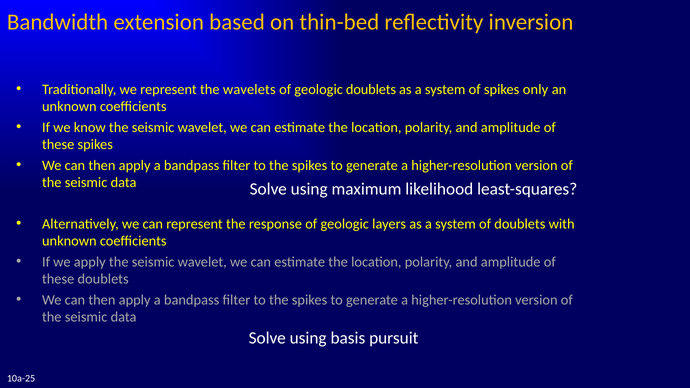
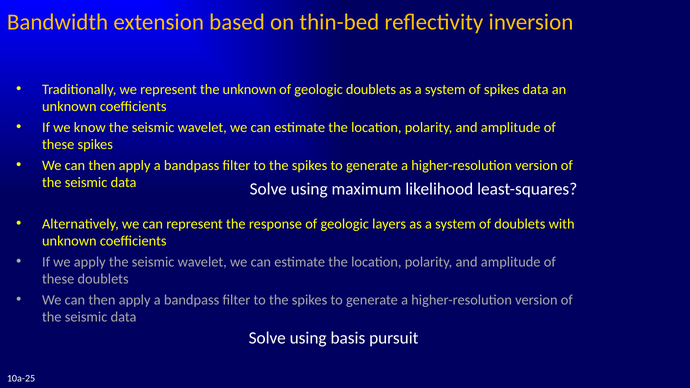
the wavelets: wavelets -> unknown (249, 89)
spikes only: only -> data (536, 89)
